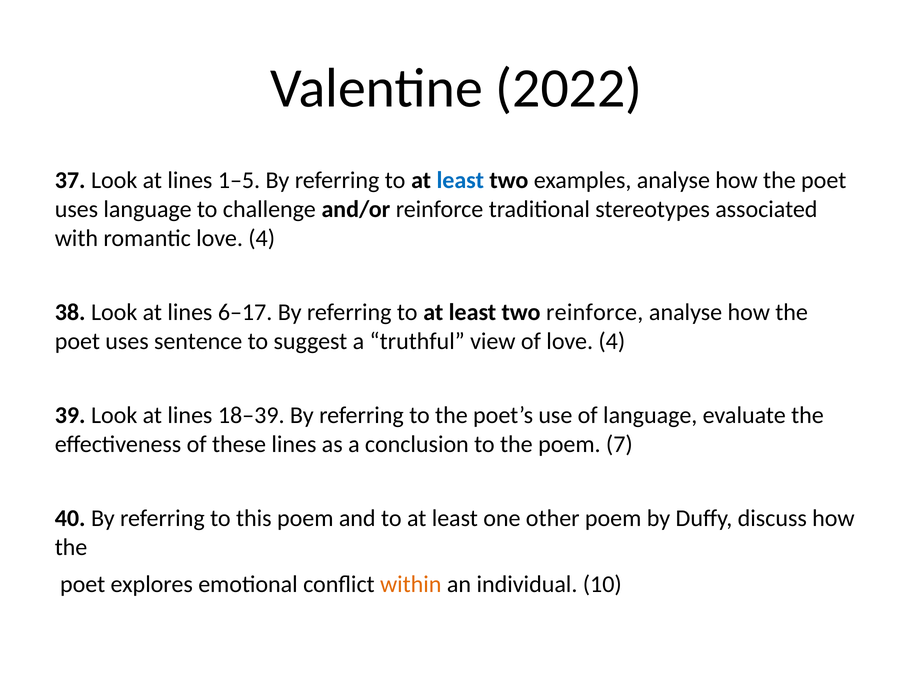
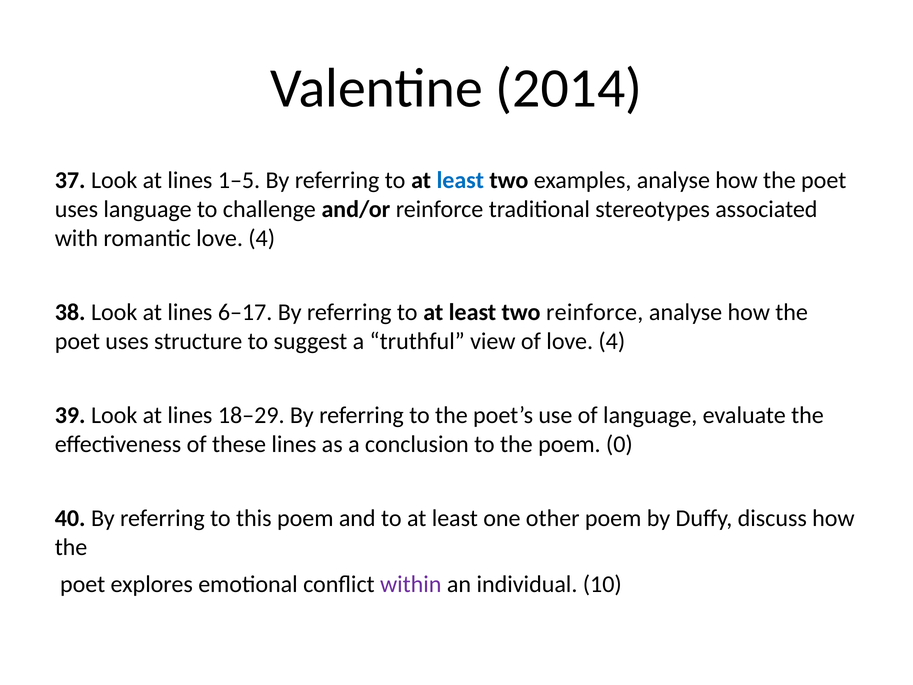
2022: 2022 -> 2014 (569, 88)
sentence: sentence -> structure (198, 341)
18–39: 18–39 -> 18–29 (251, 415)
7: 7 -> 0 (619, 444)
within colour: orange -> purple (411, 584)
